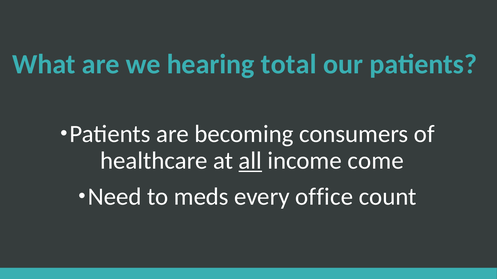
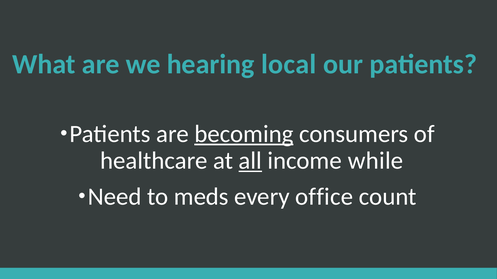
total: total -> local (289, 64)
becoming underline: none -> present (244, 134)
come: come -> while (376, 161)
